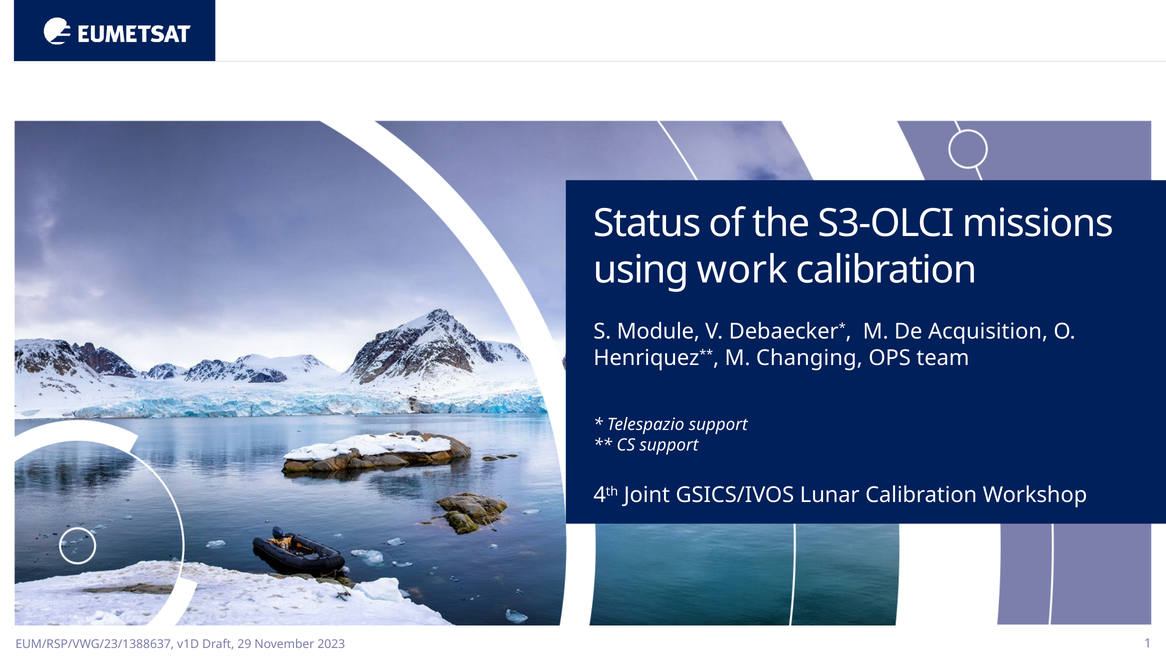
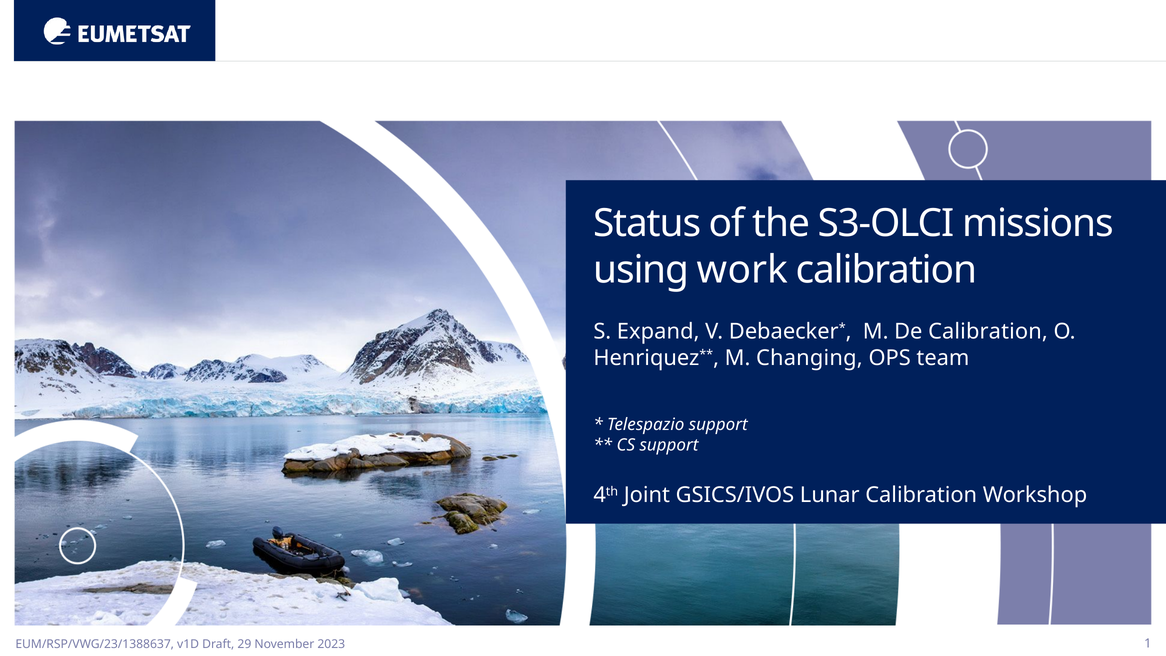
Module: Module -> Expand (658, 332)
De Acquisition: Acquisition -> Calibration (988, 332)
